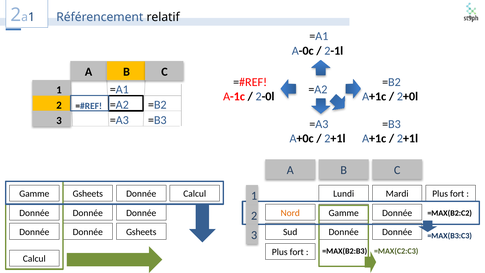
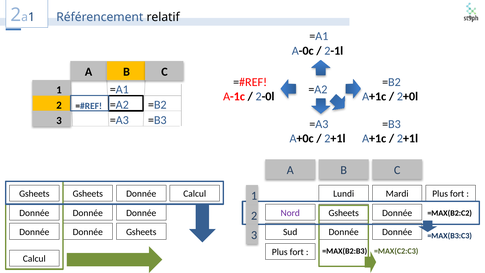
Gamme: Gamme -> Gsheets (34, 194)
Nord colour: orange -> purple (290, 213)
Gamme: Gamme -> Gsheets (344, 213)
